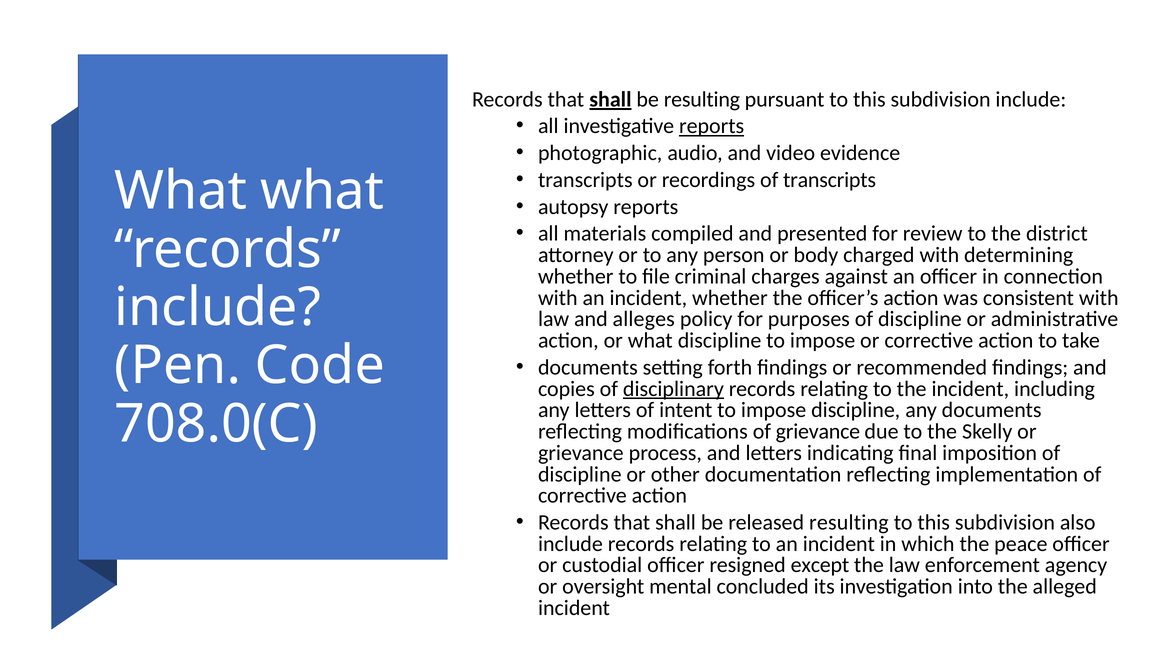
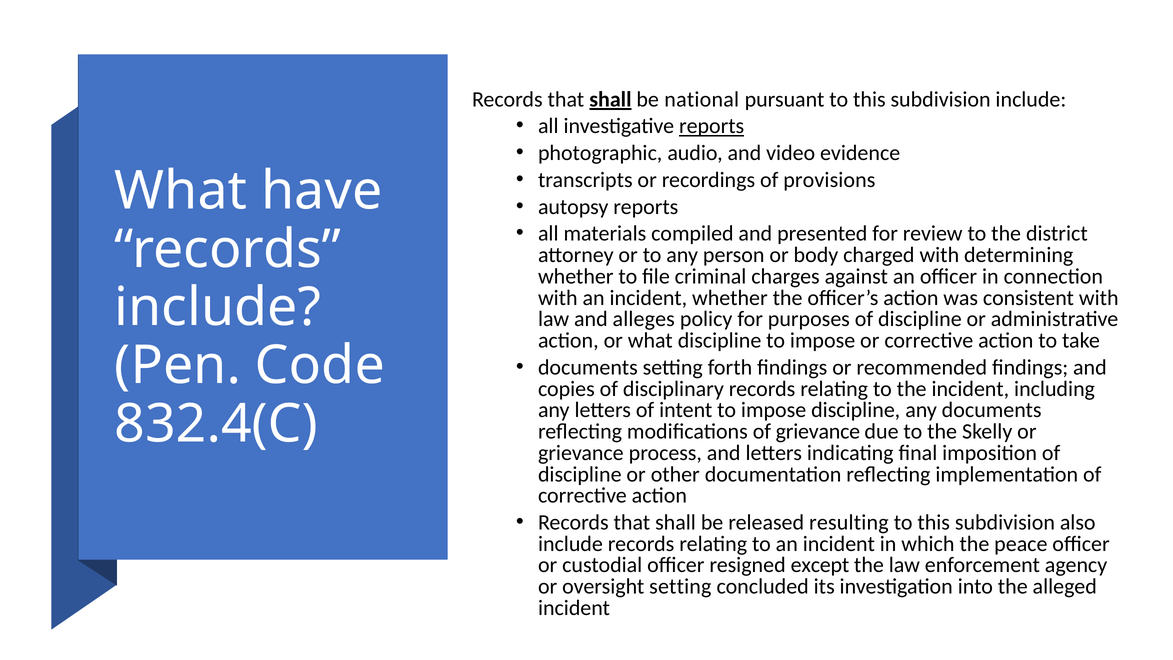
be resulting: resulting -> national (702, 99)
of transcripts: transcripts -> provisions (829, 180)
What what: what -> have (322, 191)
disciplinary underline: present -> none (673, 389)
708.0(C: 708.0(C -> 832.4(C (216, 424)
oversight mental: mental -> setting (680, 586)
